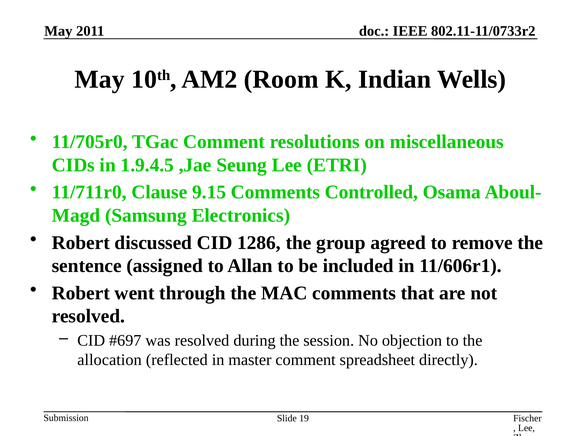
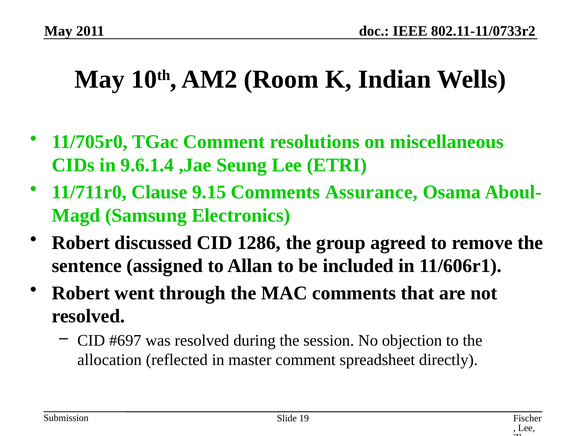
1.9.4.5: 1.9.4.5 -> 9.6.1.4 (147, 165)
Controlled: Controlled -> Assurance (371, 192)
